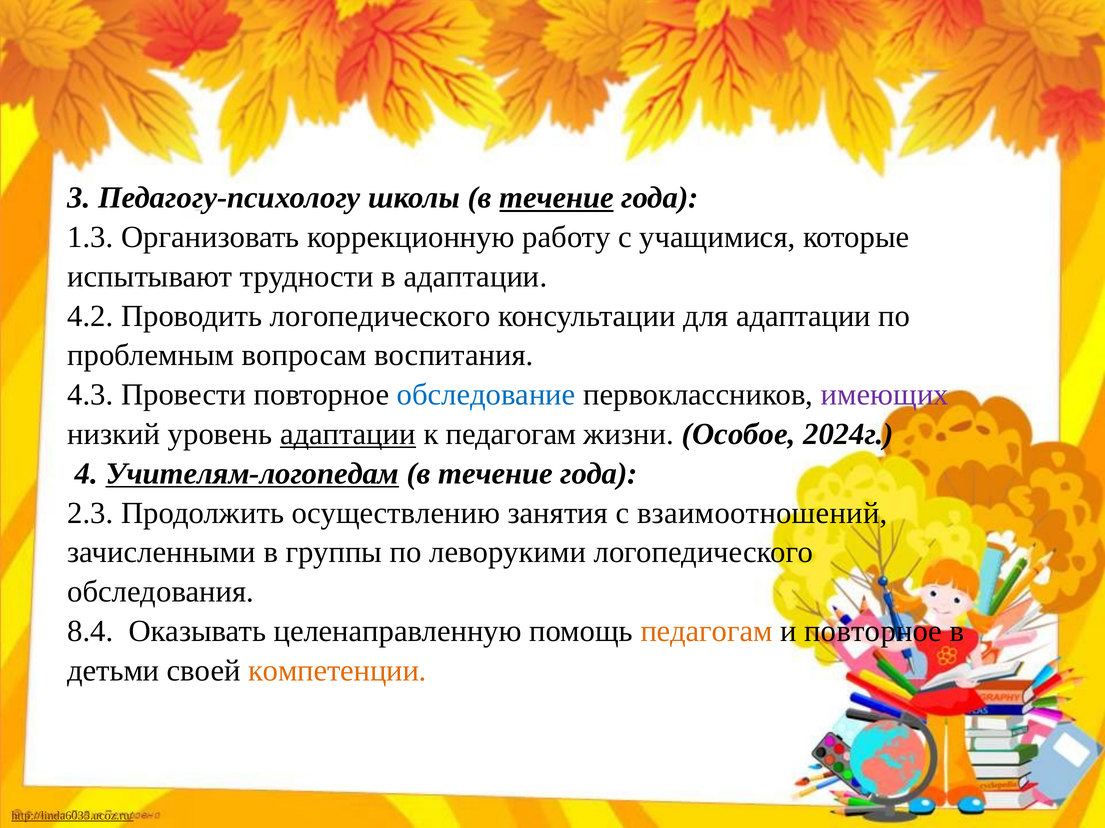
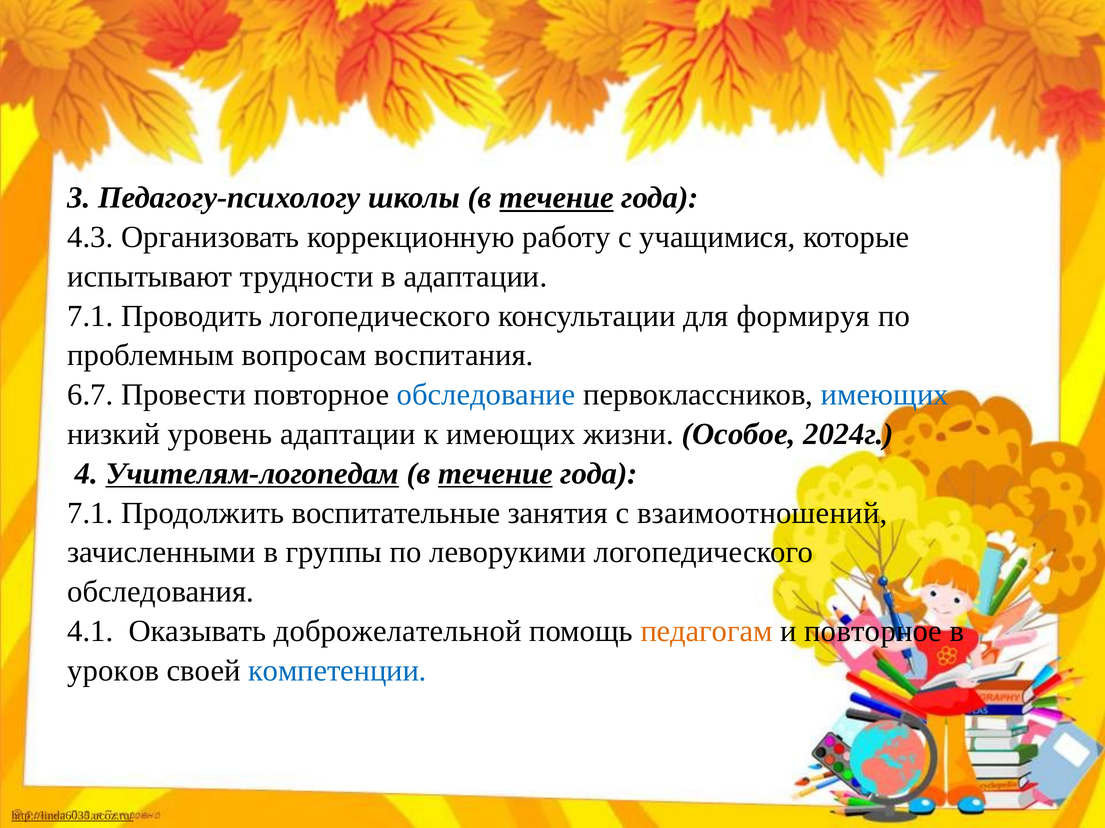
1.3: 1.3 -> 4.3 (90, 237)
4.2: 4.2 -> 7.1 (90, 316)
для адаптации: адаптации -> формируя (803, 316)
4.3: 4.3 -> 6.7 (90, 395)
имеющих colour: purple -> blue (885, 395)
адаптации underline: present -> none (348, 435)
к педагогам: педагогам -> имеющих (511, 435)
течение underline: none -> present (495, 474)
2.3: 2.3 -> 7.1 (90, 513)
осуществлению: осуществлению -> воспитательные (396, 513)
8.4: 8.4 -> 4.1 (90, 632)
целенаправленную: целенаправленную -> доброжелательной (398, 632)
детьми: детьми -> уроков (113, 671)
компетенции colour: orange -> blue (337, 671)
